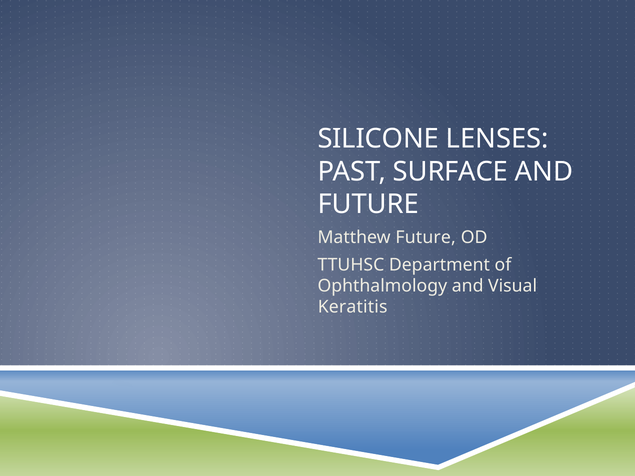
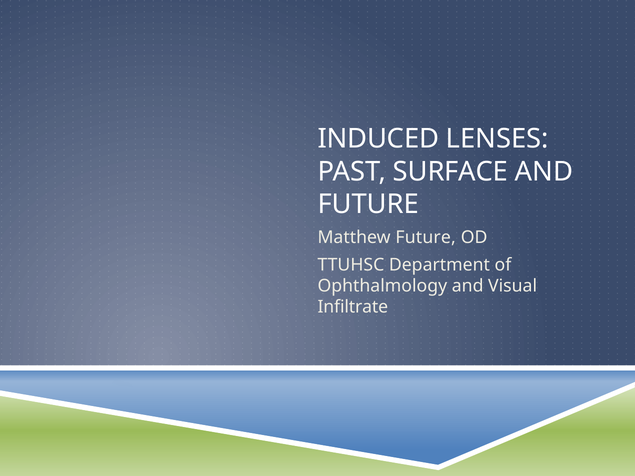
SILICONE: SILICONE -> INDUCED (378, 139)
Keratitis: Keratitis -> Infiltrate (353, 307)
